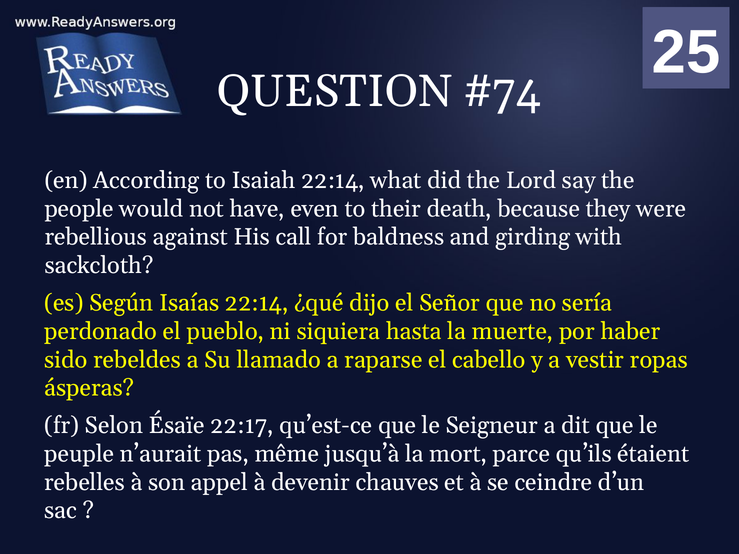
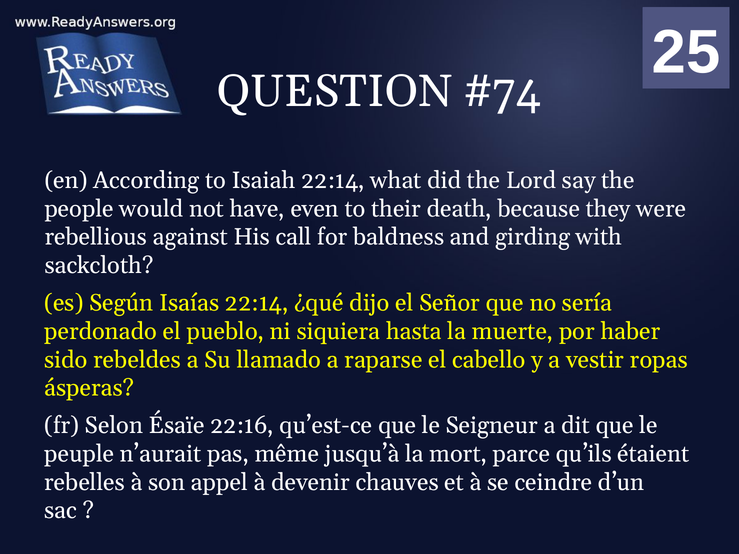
22:17: 22:17 -> 22:16 (242, 426)
